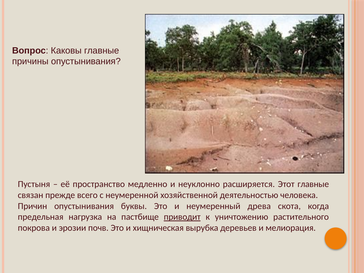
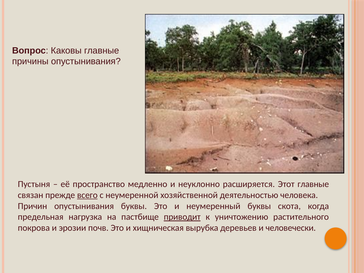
всего underline: none -> present (87, 195)
неумеренный древа: древа -> буквы (259, 206)
мелиорация: мелиорация -> человечески (291, 228)
